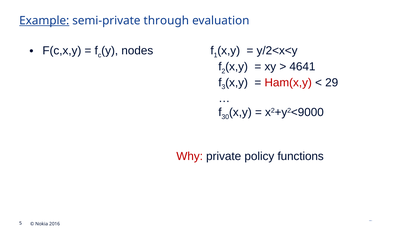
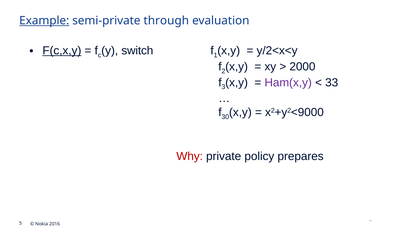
F(c,x,y underline: none -> present (62, 51)
nodes: nodes -> switch (137, 51)
4641: 4641 -> 2000 (302, 67)
Ham(x,y colour: red -> purple (288, 83)
29: 29 -> 33 (332, 83)
functions: functions -> prepares (301, 156)
